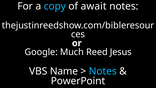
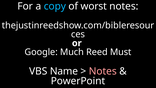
await: await -> worst (94, 6)
Jesus: Jesus -> Must (121, 52)
Notes colour: light blue -> pink (103, 71)
